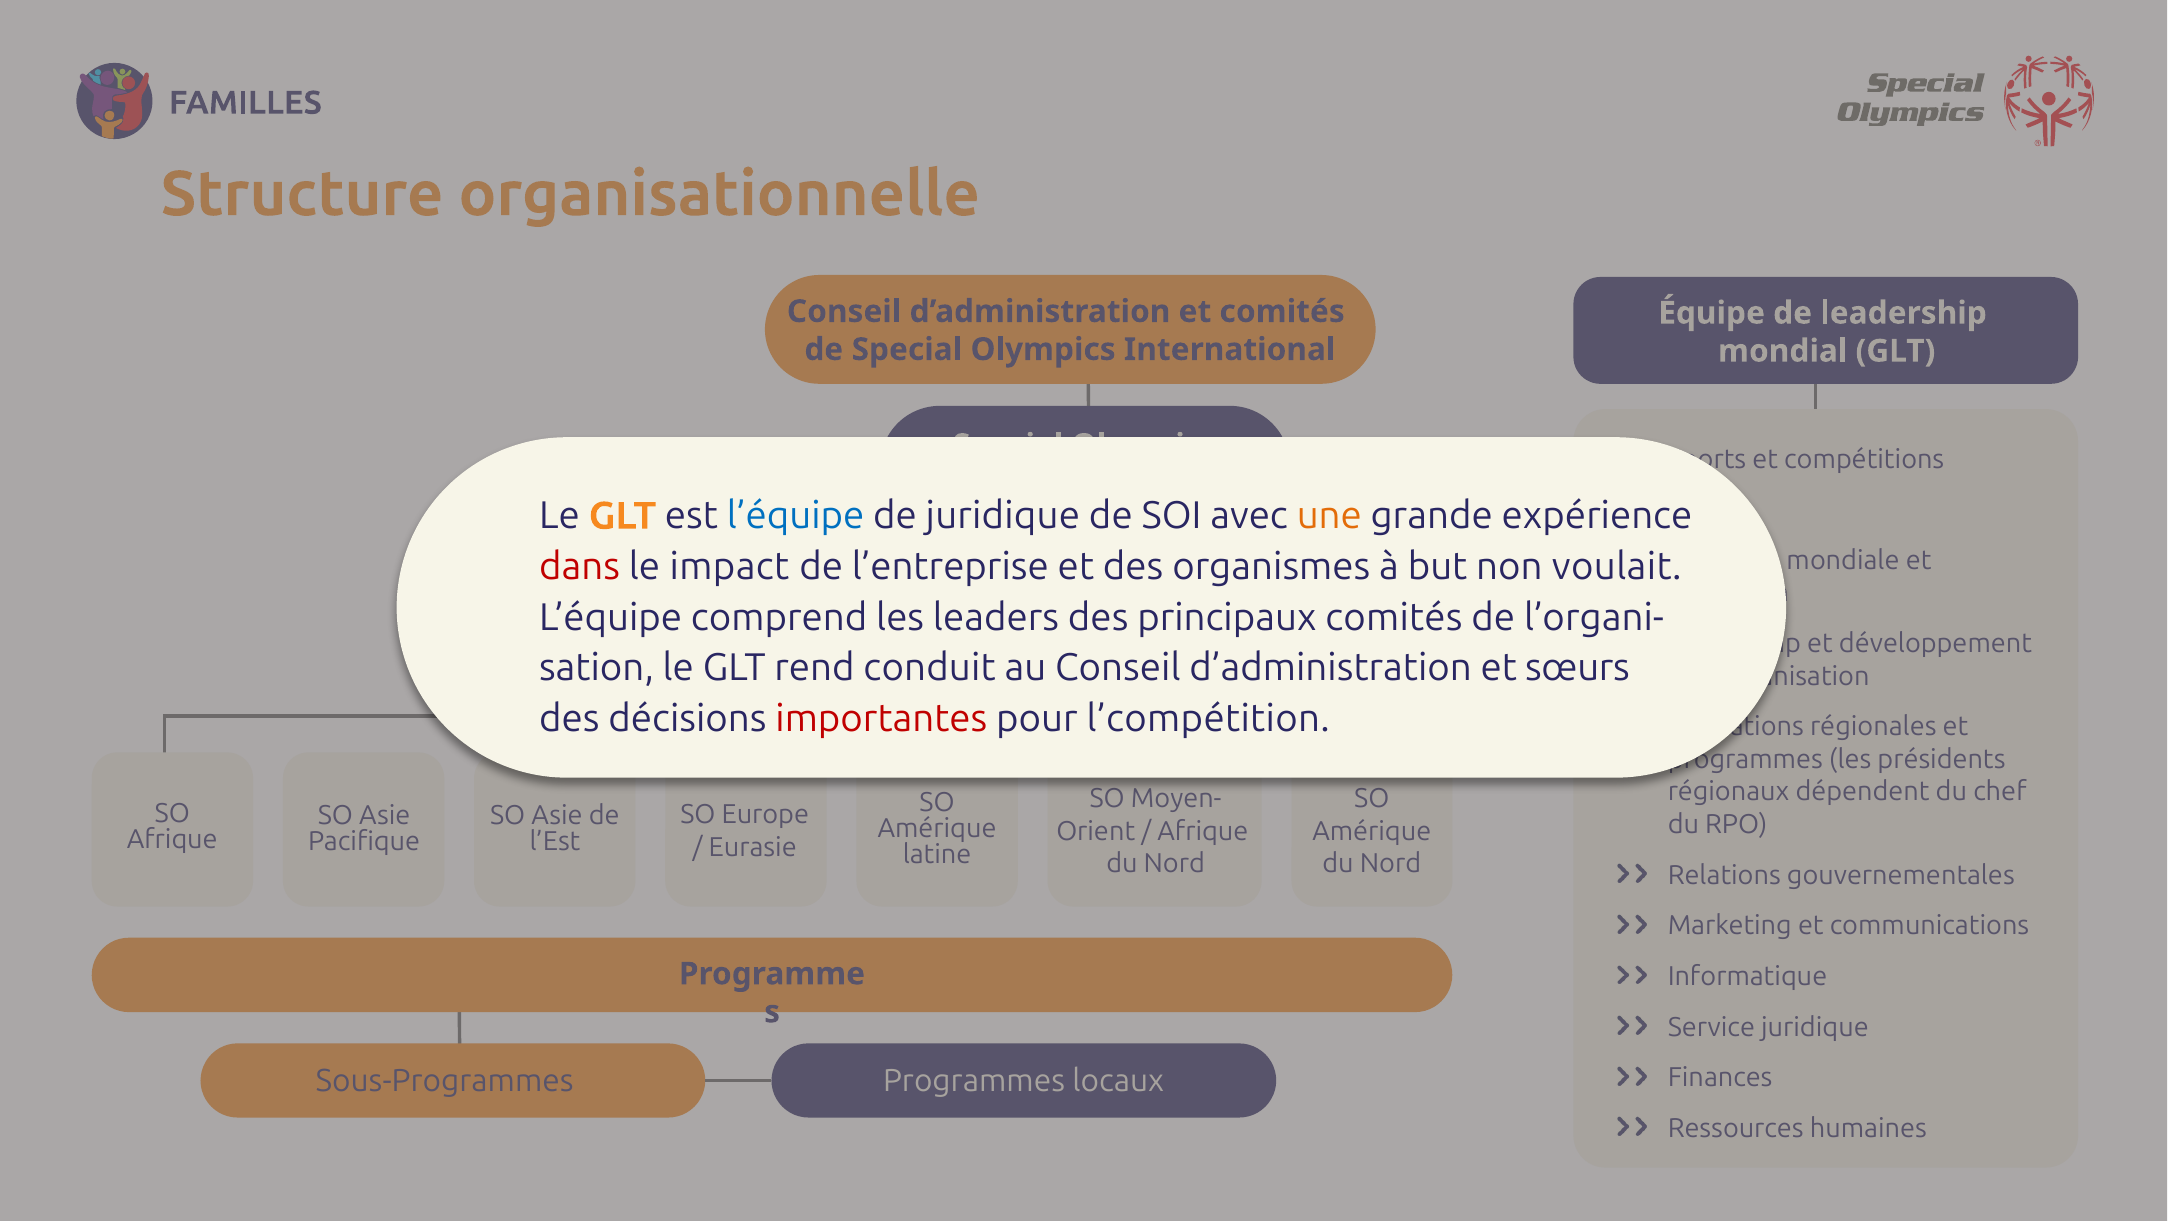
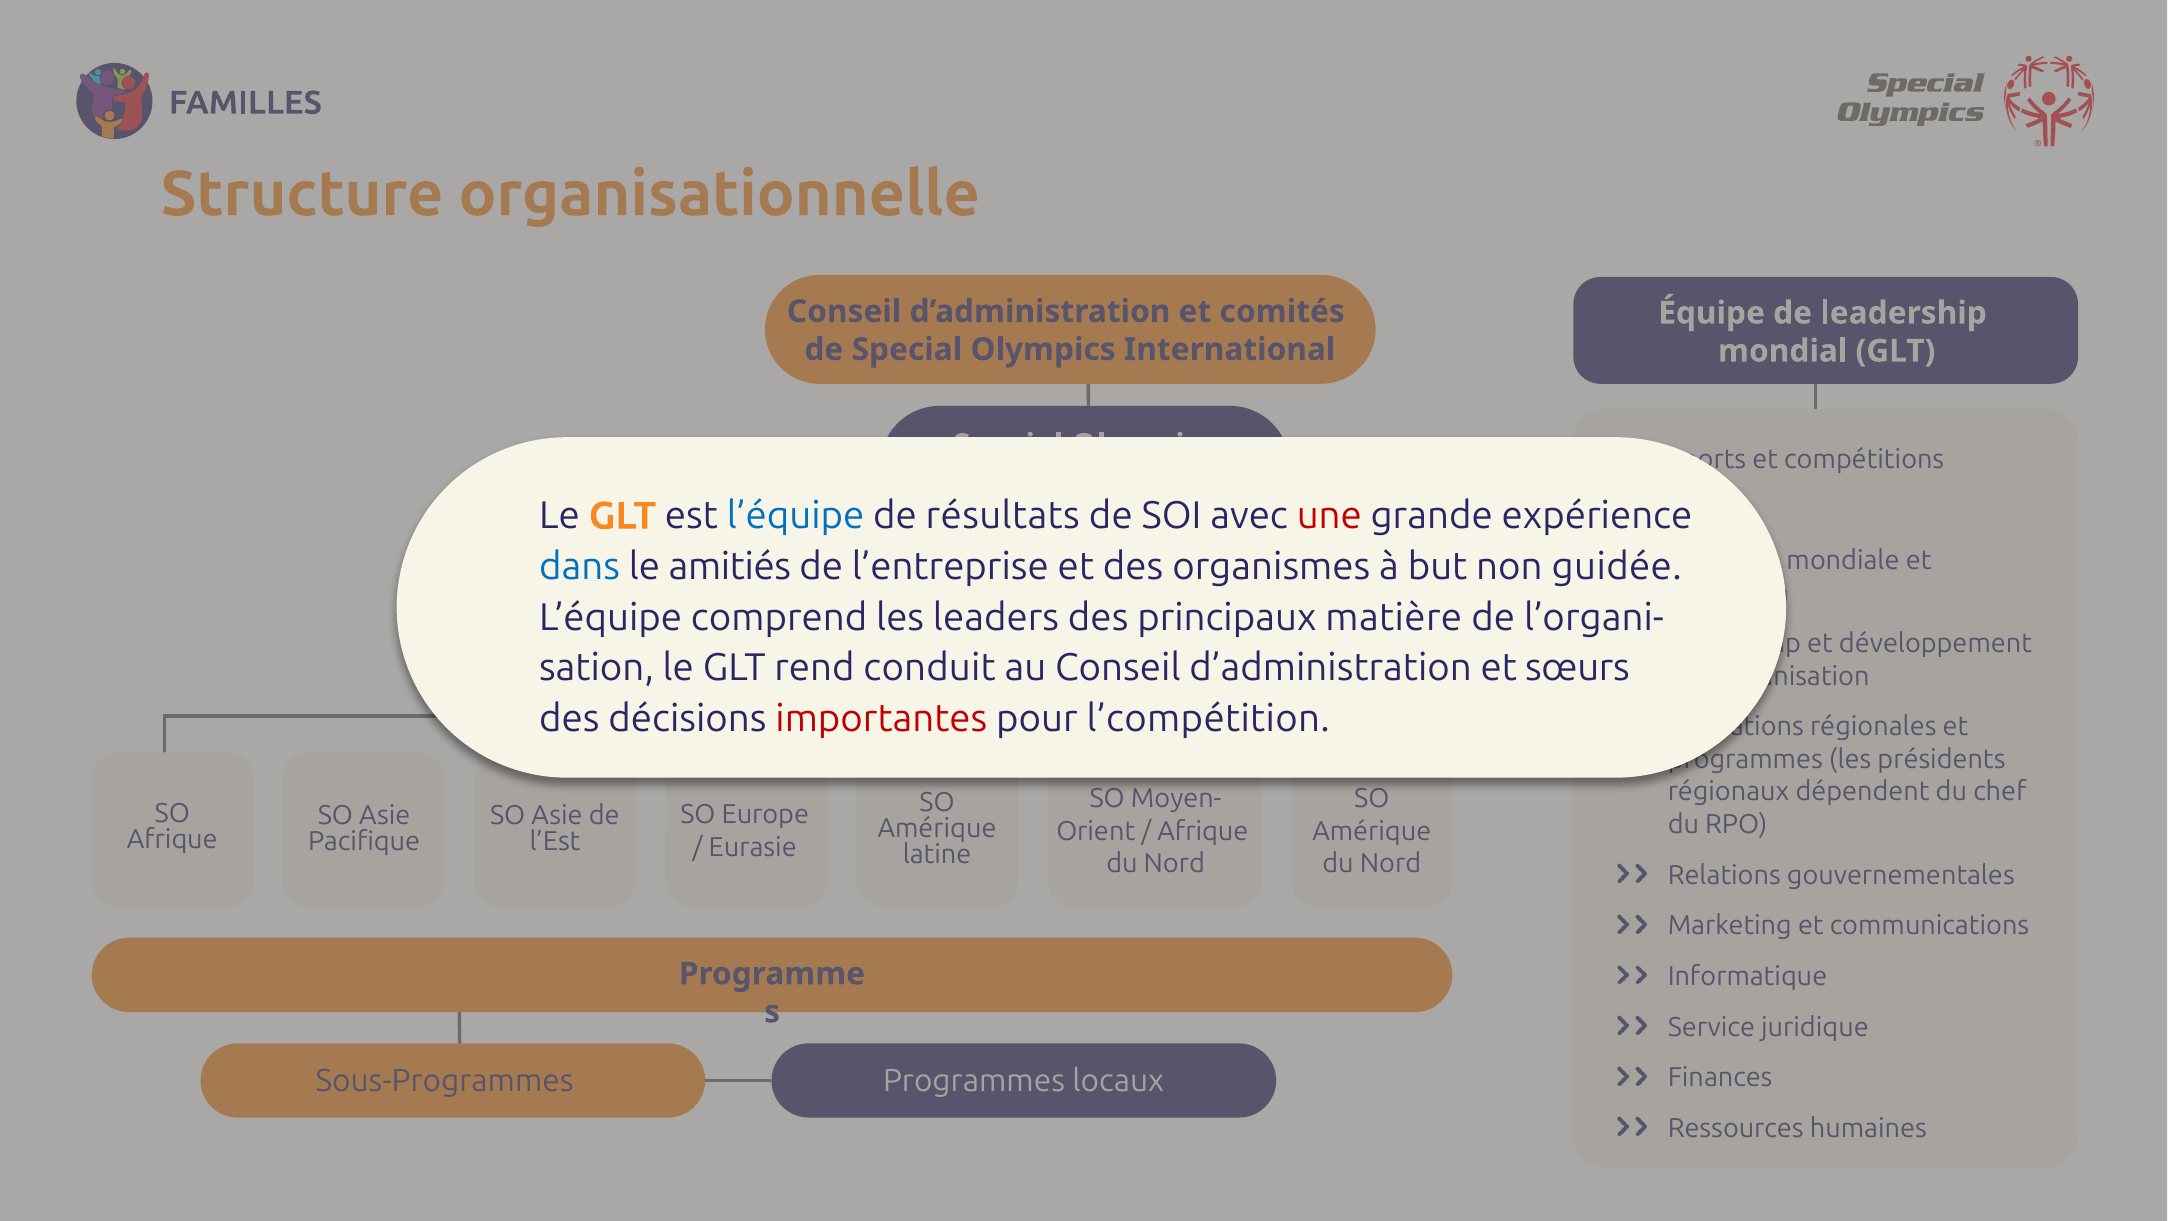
de juridique: juridique -> résultats (1003, 516)
une colour: orange -> red (1329, 516)
dans colour: red -> blue (580, 567)
impact: impact -> amitiés (730, 567)
voulait: voulait -> guidée (1617, 567)
comités: comités -> matière (1394, 617)
